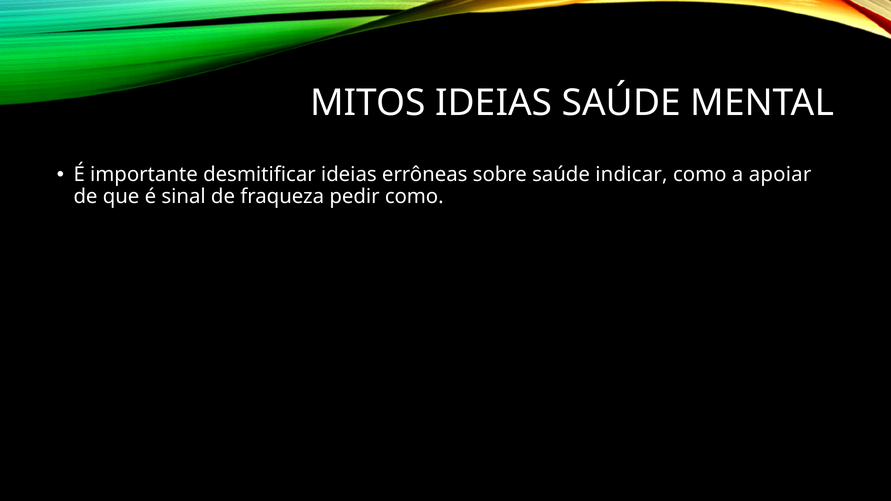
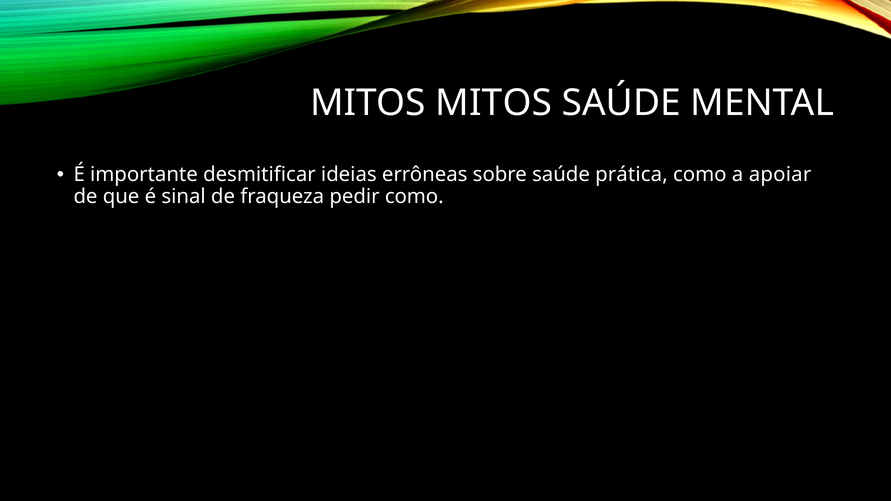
MITOS IDEIAS: IDEIAS -> MITOS (494, 103)
indicar: indicar -> prática (631, 175)
